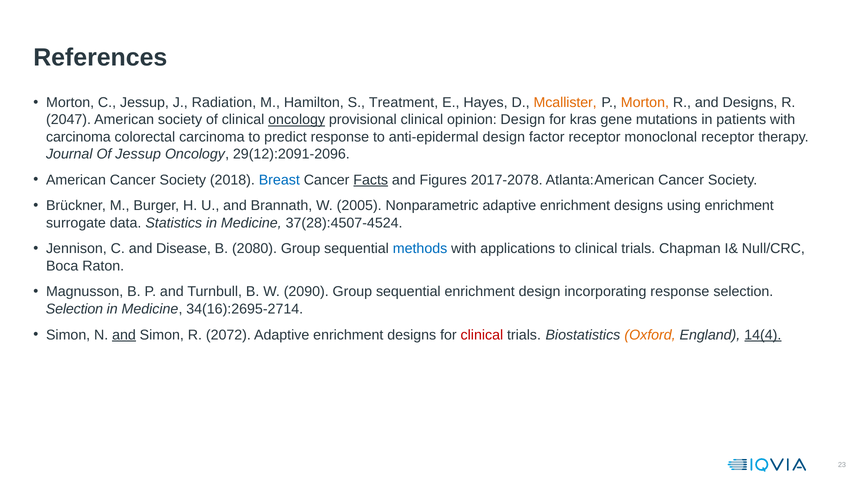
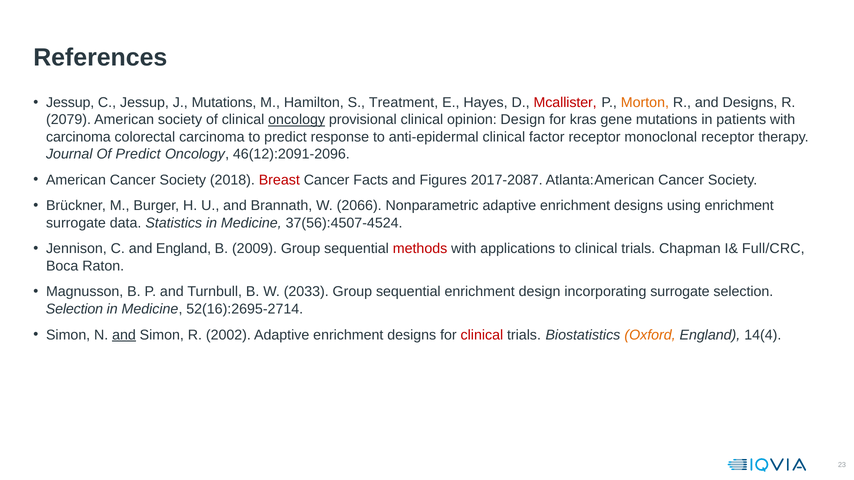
Morton: Morton -> Jessup (70, 103)
J Radiation: Radiation -> Mutations (224, 103)
Mcallister colour: orange -> red (565, 103)
2047: 2047 -> 2079 (69, 120)
anti-epidermal design: design -> clinical (504, 137)
Of Jessup: Jessup -> Predict (138, 154)
29(12):2091-2096: 29(12):2091-2096 -> 46(12):2091-2096 (291, 154)
Breast colour: blue -> red (279, 180)
Facts underline: present -> none (371, 180)
2017-2078: 2017-2078 -> 2017-2087 (507, 180)
2005: 2005 -> 2066 (359, 206)
37(28):4507-4524: 37(28):4507-4524 -> 37(56):4507-4524 (344, 223)
and Disease: Disease -> England (184, 249)
2080: 2080 -> 2009 (254, 249)
methods colour: blue -> red (420, 249)
Null/CRC: Null/CRC -> Full/CRC (773, 249)
2090: 2090 -> 2033 (306, 292)
incorporating response: response -> surrogate (680, 292)
34(16):2695-2714: 34(16):2695-2714 -> 52(16):2695-2714 (245, 309)
2072: 2072 -> 2002 (228, 335)
14(4 underline: present -> none (763, 335)
